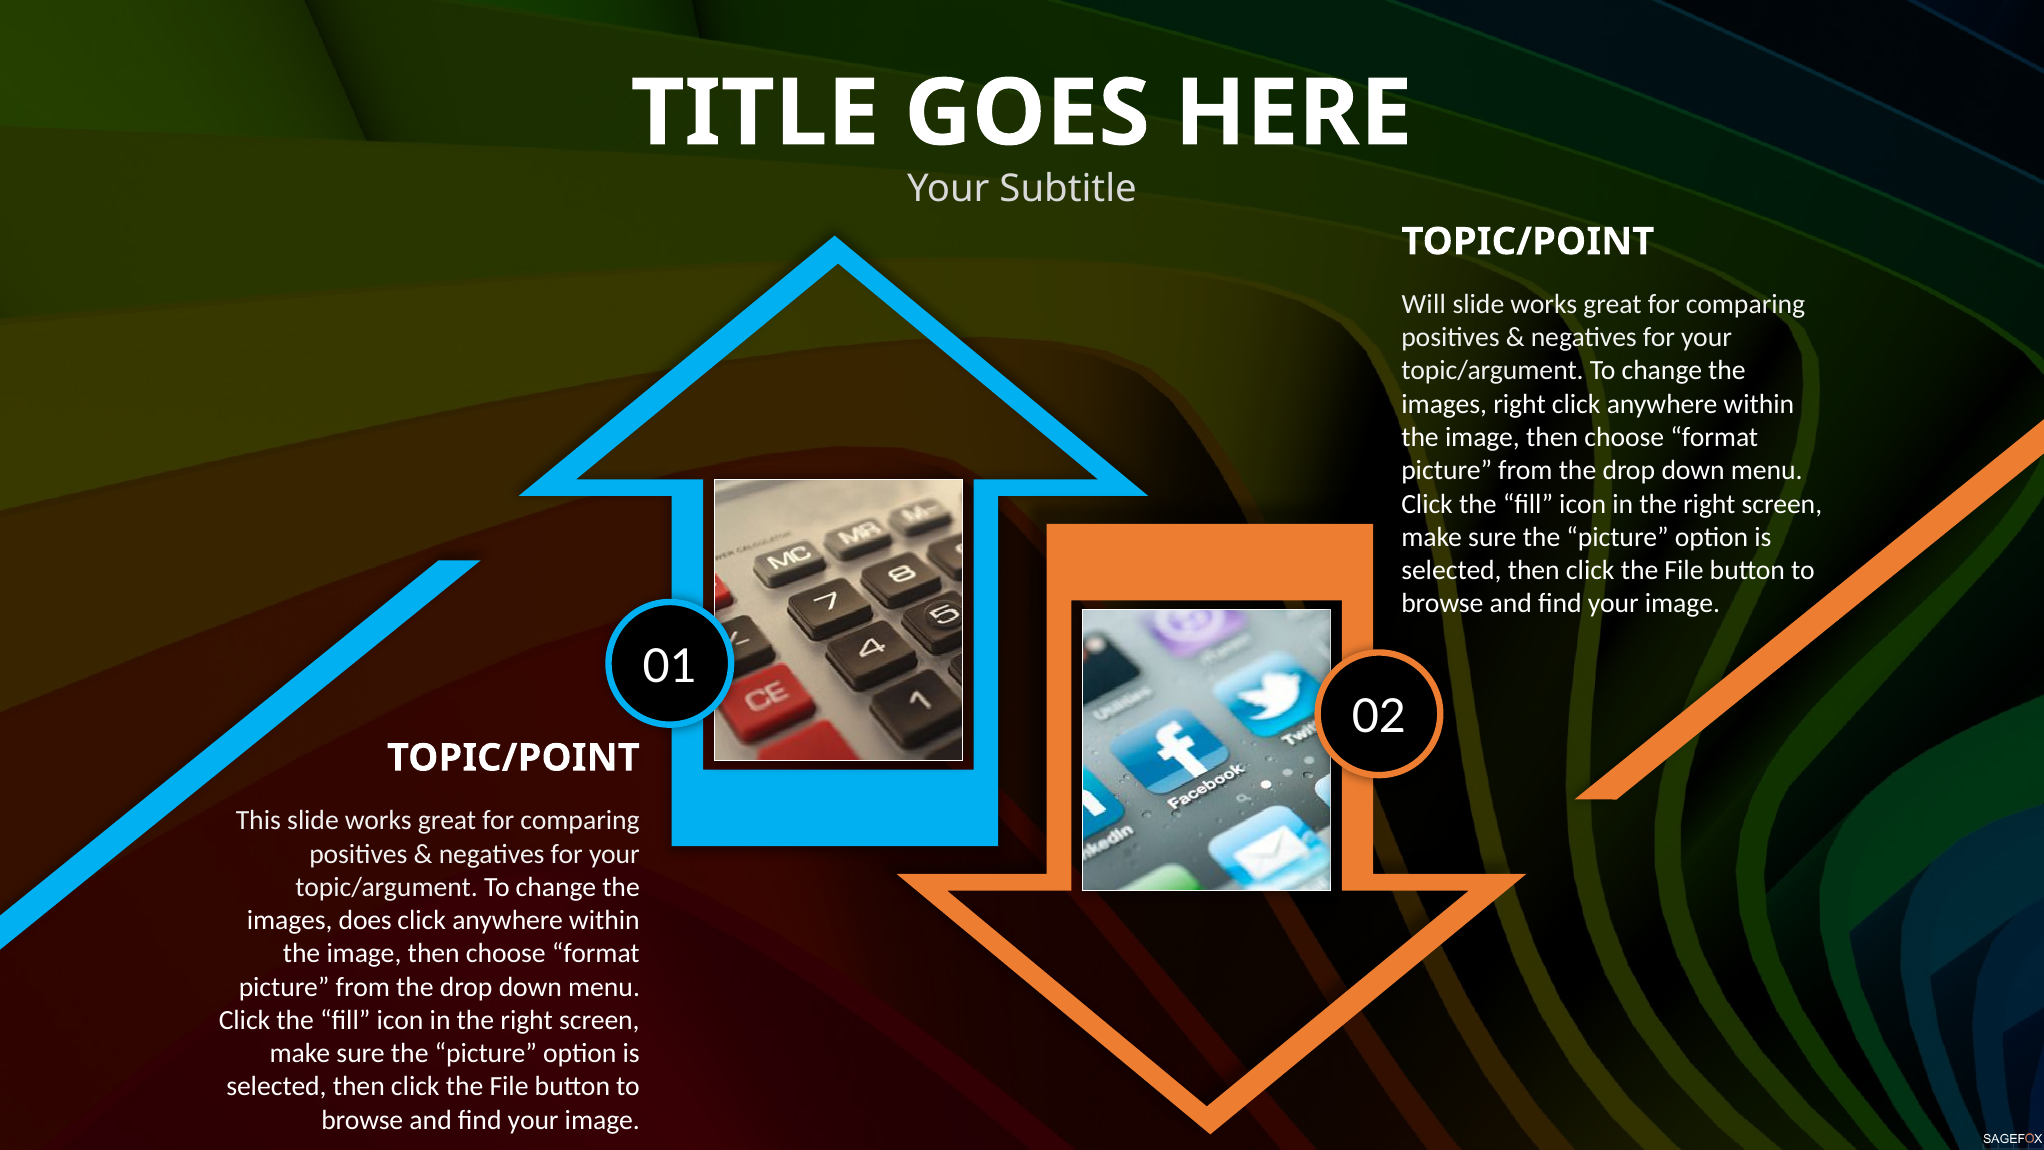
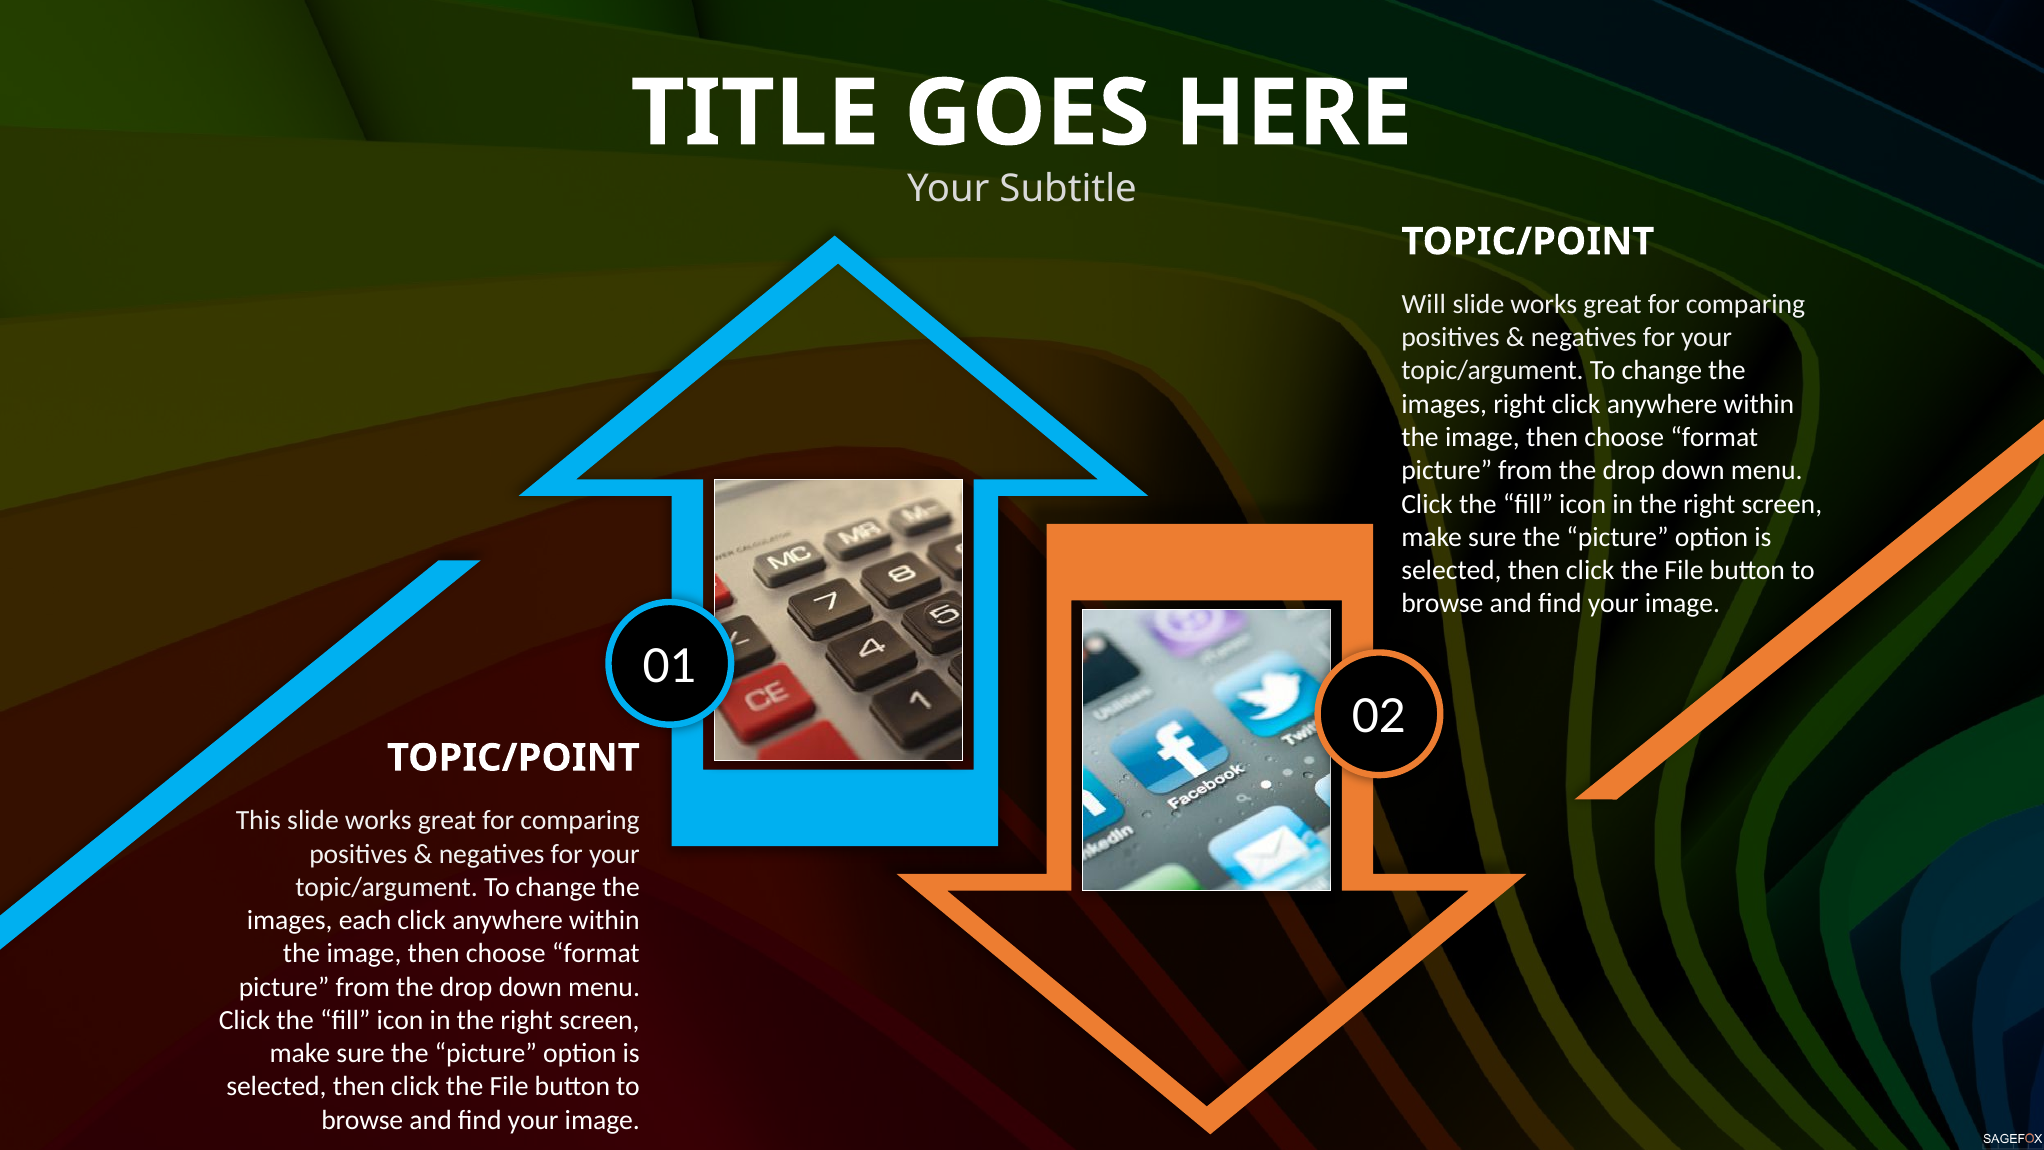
does: does -> each (365, 920)
